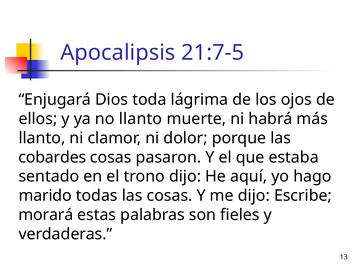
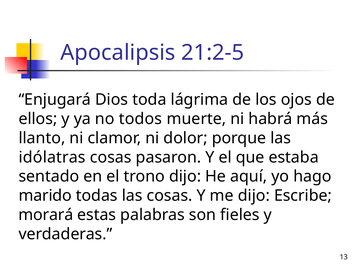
21:7-5: 21:7-5 -> 21:2-5 (213, 52)
no llanto: llanto -> todos (141, 119)
cobardes: cobardes -> idólatras (52, 157)
